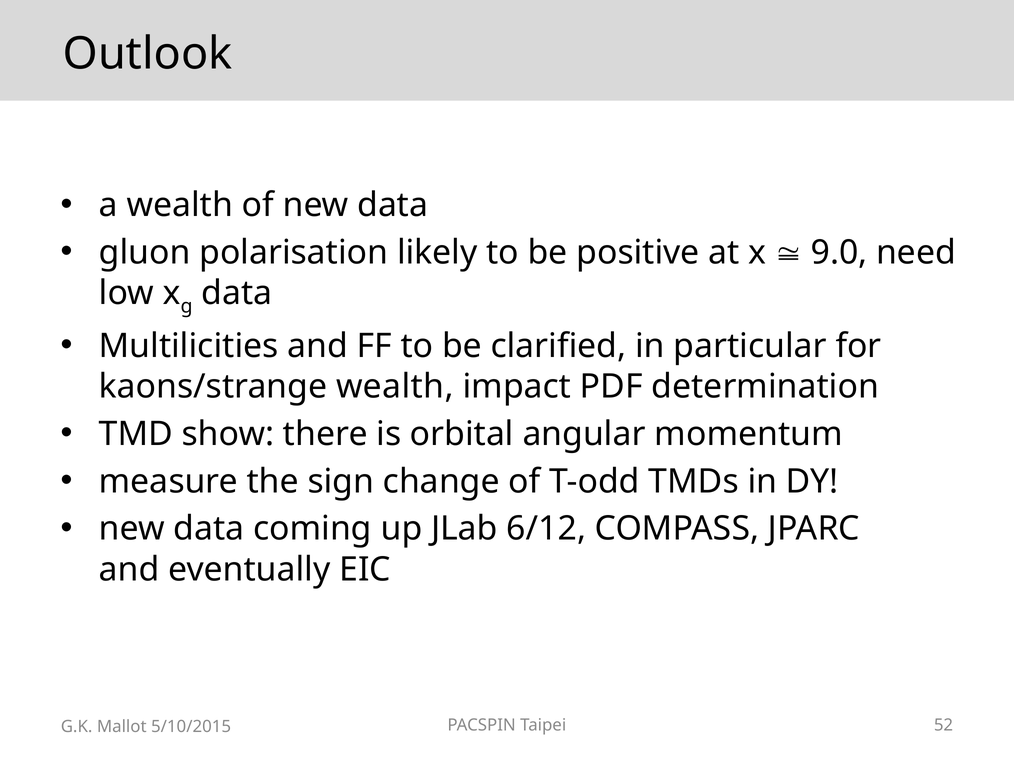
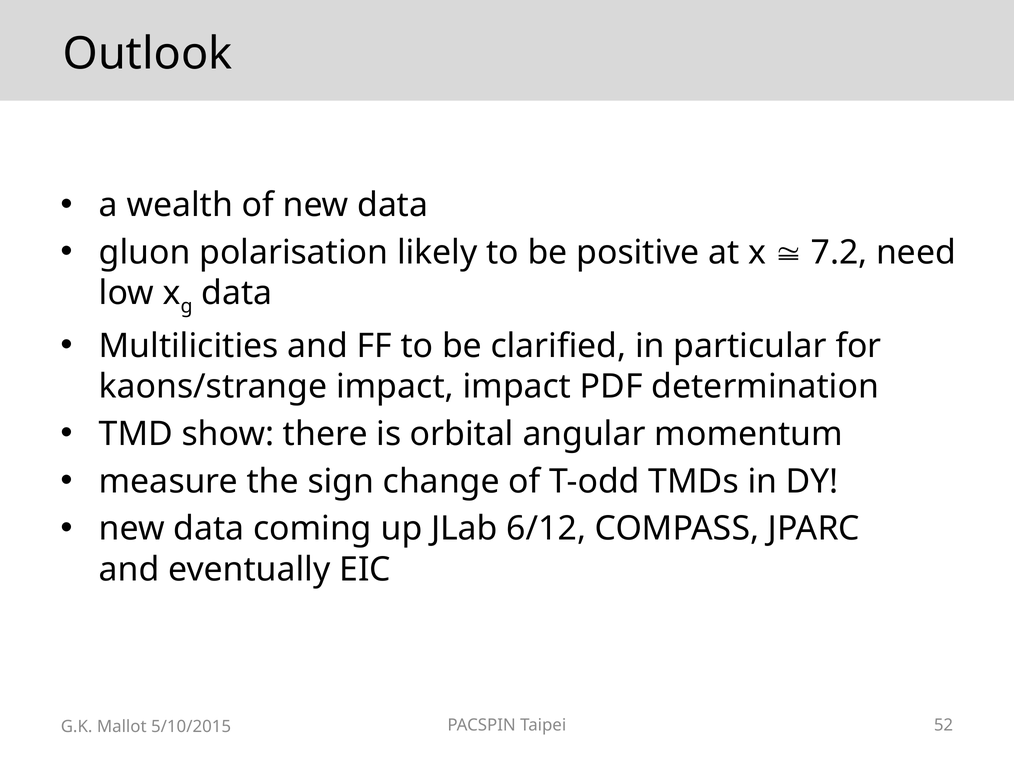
9.0: 9.0 -> 7.2 (839, 252)
kaons/strange wealth: wealth -> impact (395, 386)
